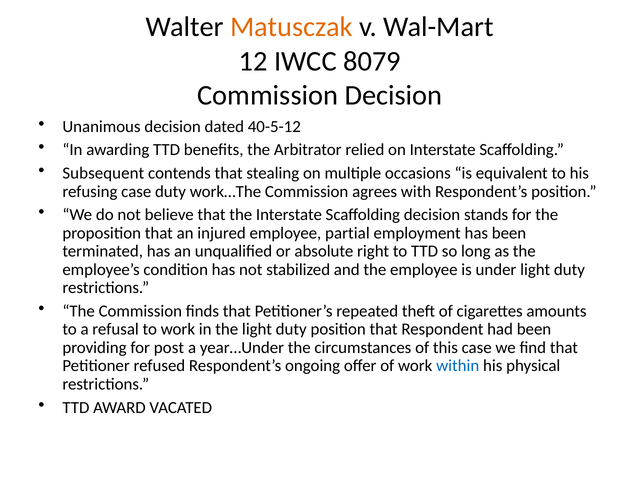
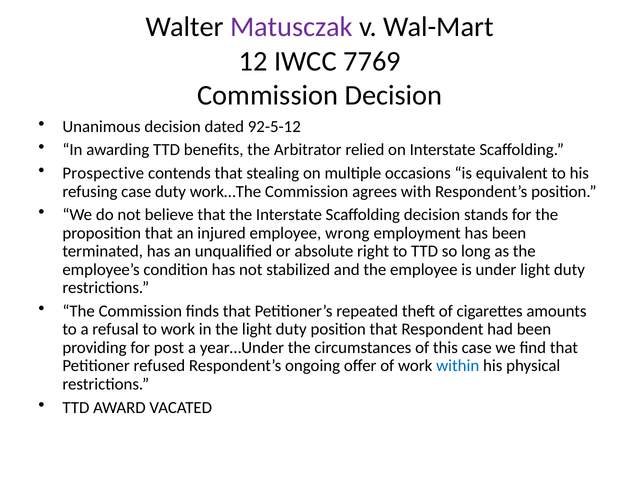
Matusczak colour: orange -> purple (291, 27)
8079: 8079 -> 7769 (372, 61)
40-5-12: 40-5-12 -> 92-5-12 (274, 127)
Subsequent: Subsequent -> Prospective (103, 173)
partial: partial -> wrong (347, 233)
